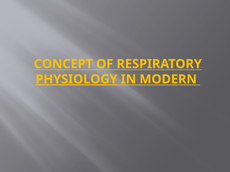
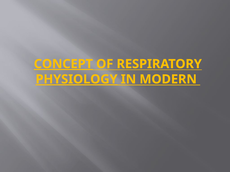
CONCEPT underline: none -> present (63, 64)
